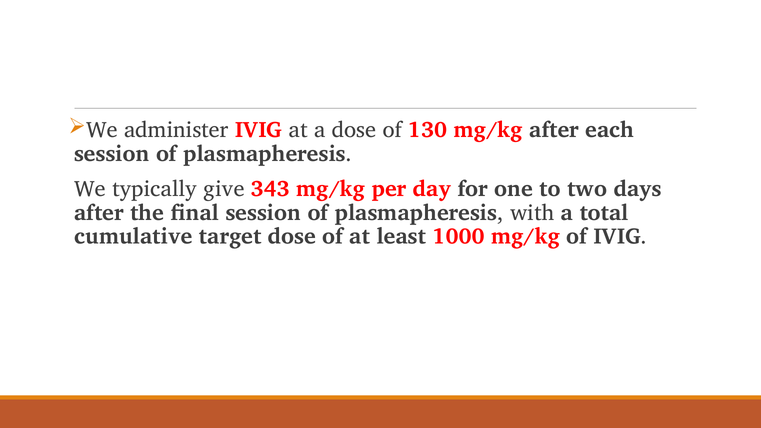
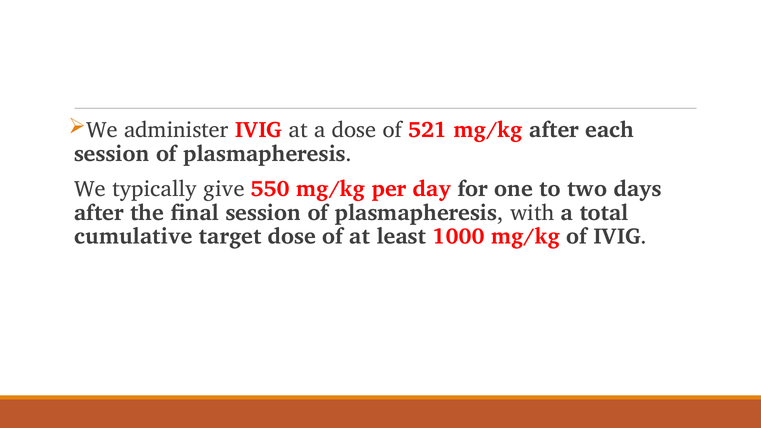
130: 130 -> 521 (428, 130)
343: 343 -> 550 (270, 189)
